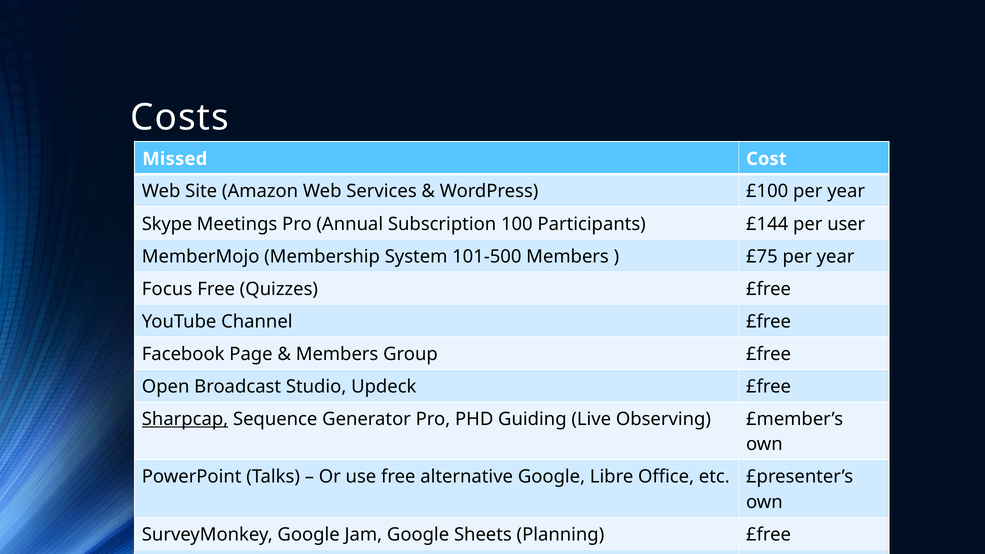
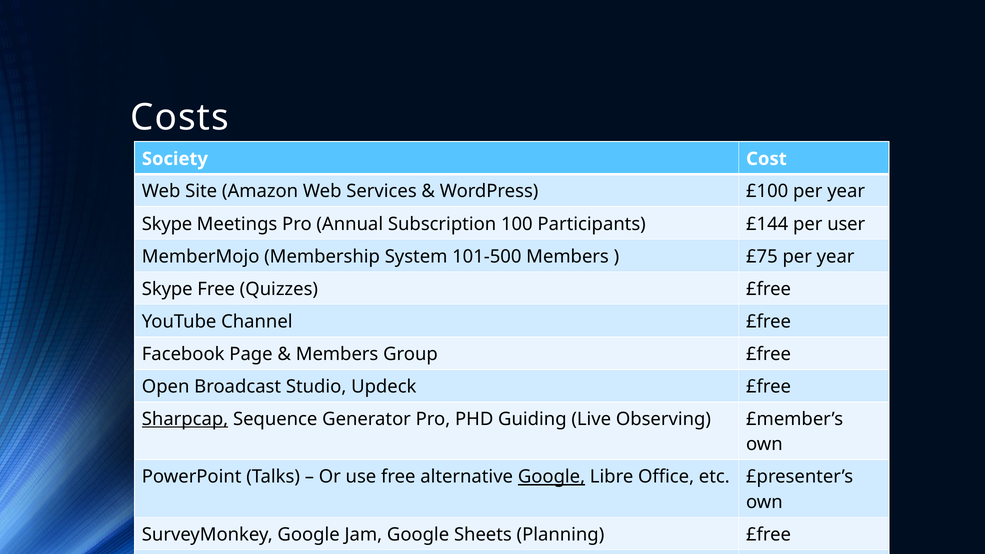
Missed: Missed -> Society (175, 159)
Focus: Focus -> Skype (167, 289)
Google underline: none -> present (551, 477)
